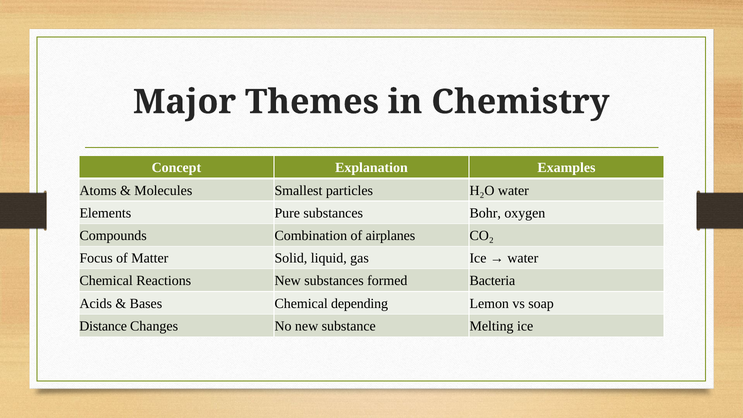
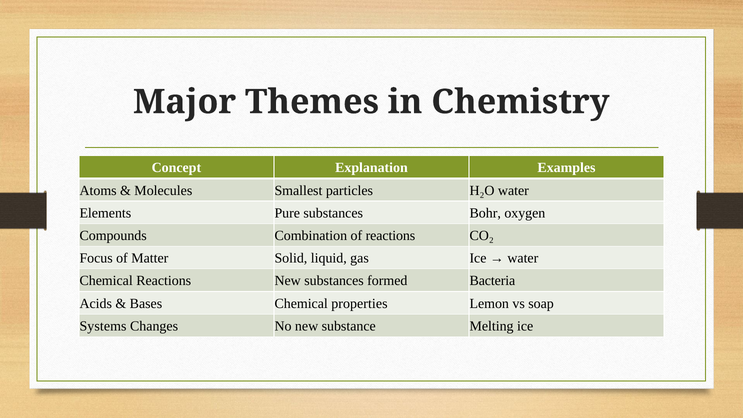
of airplanes: airplanes -> reactions (390, 236)
depending: depending -> properties (359, 303)
Distance: Distance -> Systems (103, 326)
